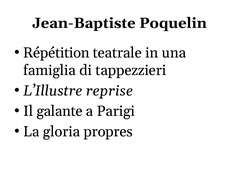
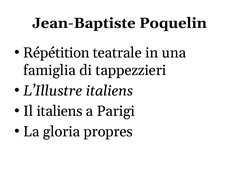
L’Illustre reprise: reprise -> italiens (110, 91)
Il galante: galante -> italiens (60, 111)
